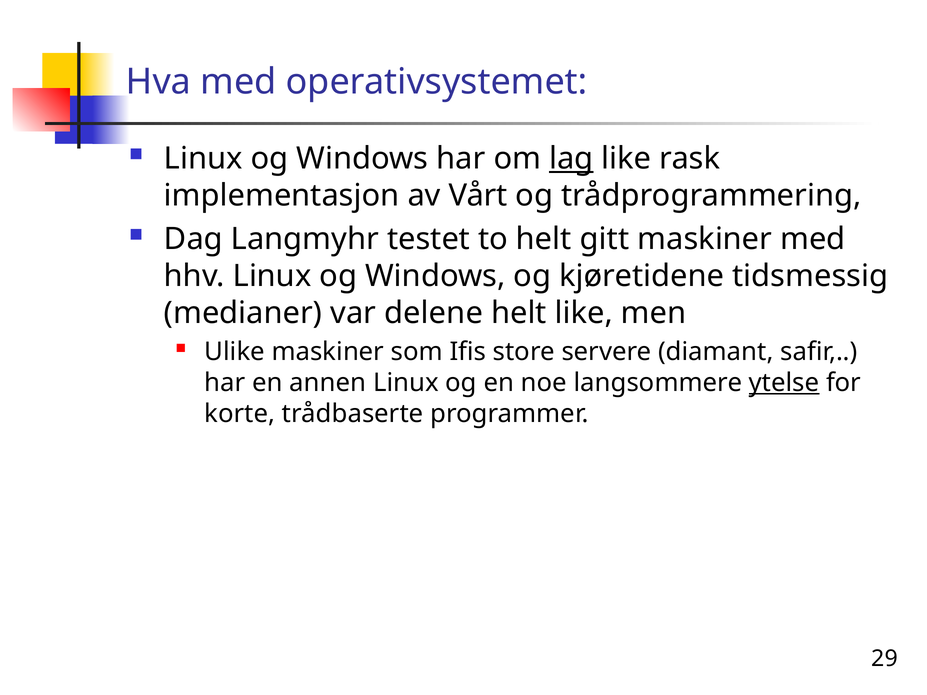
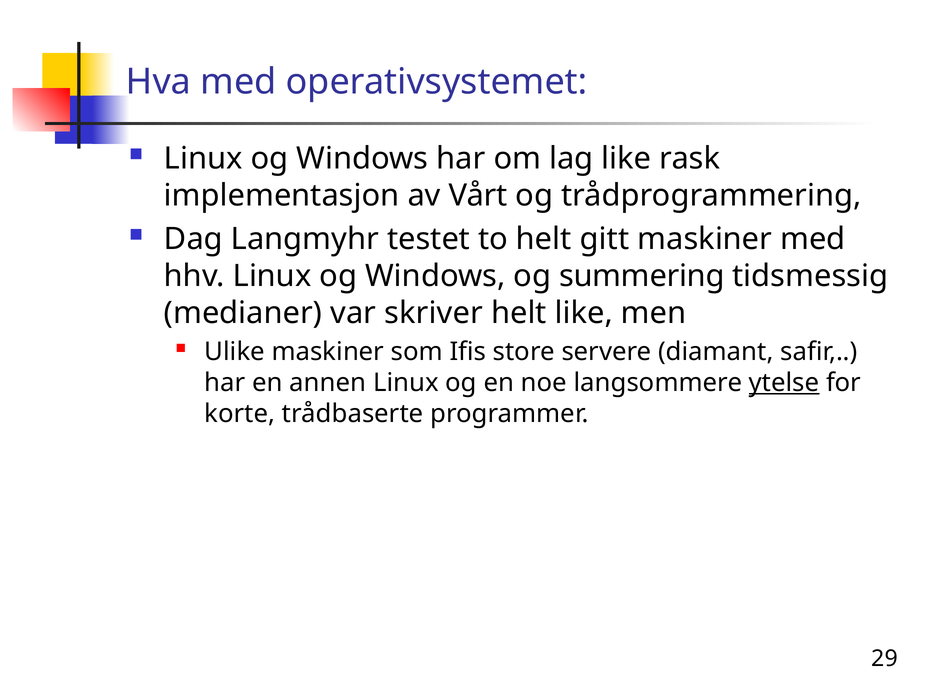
lag underline: present -> none (571, 159)
kjøretidene: kjøretidene -> summering (642, 276)
delene: delene -> skriver (434, 313)
